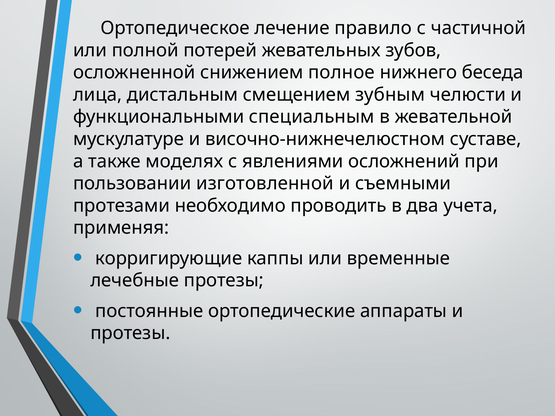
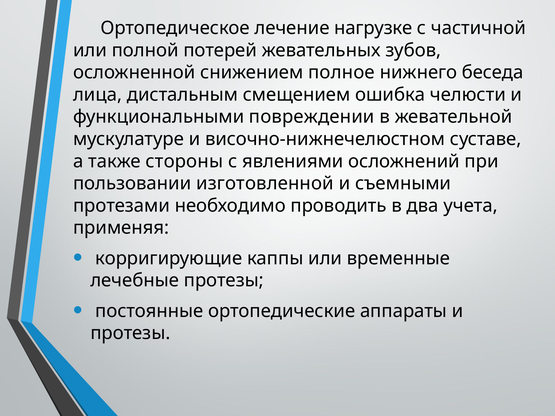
правило: правило -> нагрузке (373, 28)
зубным: зубным -> ошибка (390, 95)
специальным: специальным -> повреждении (312, 117)
моделях: моделях -> стороны (184, 161)
